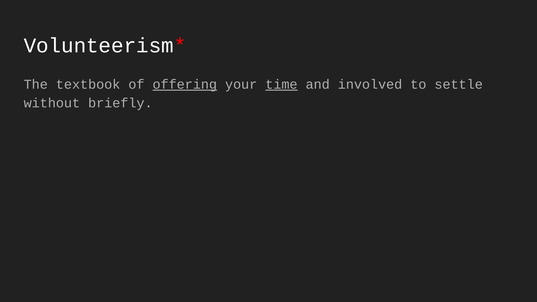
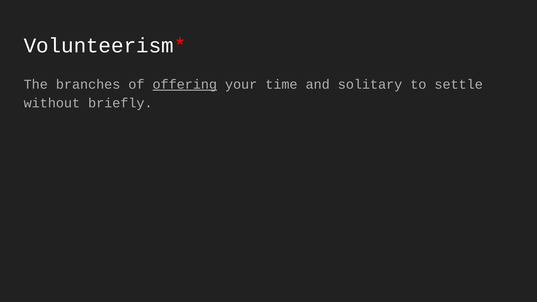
textbook: textbook -> branches (88, 84)
time underline: present -> none (281, 84)
involved: involved -> solitary (370, 84)
